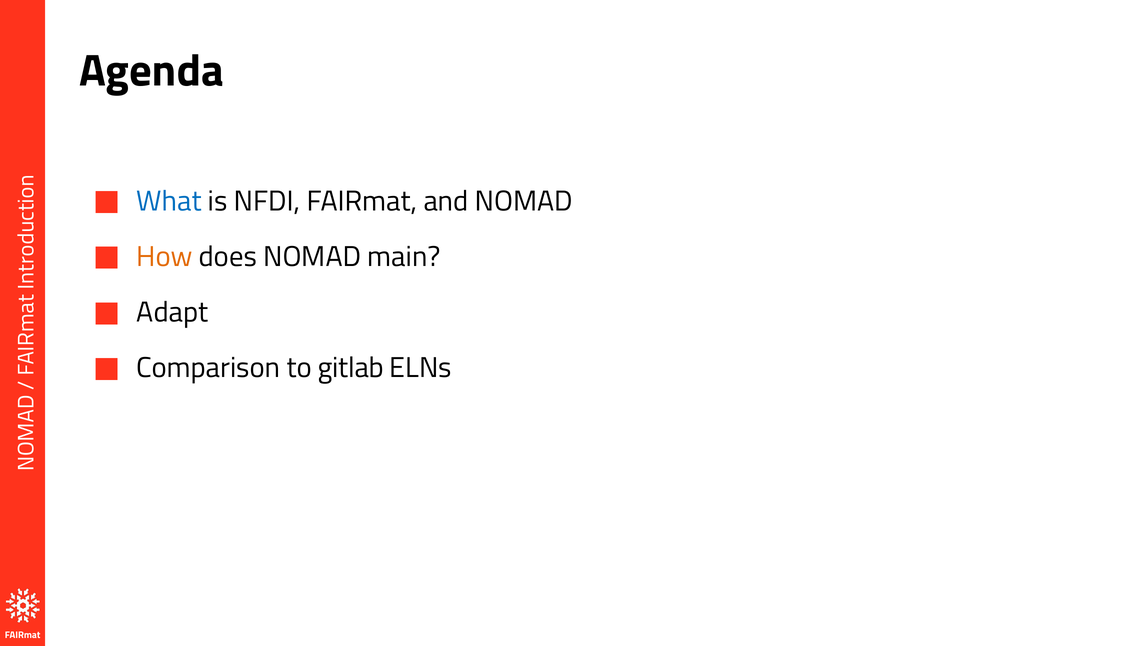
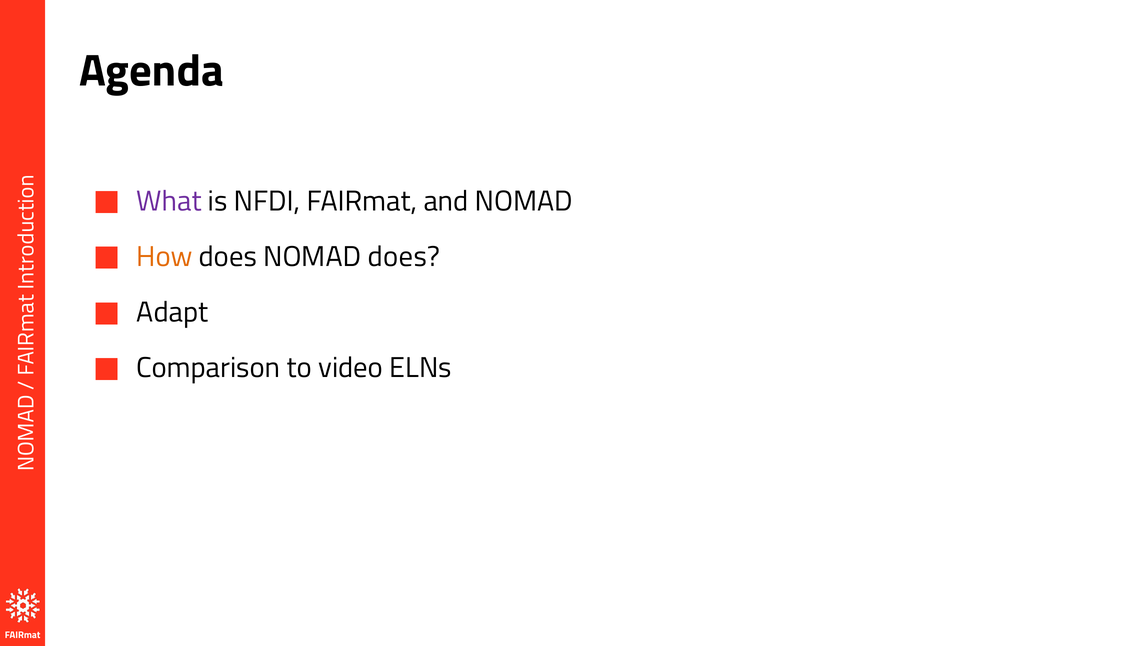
What colour: blue -> purple (169, 201)
NOMAD main: main -> does (404, 257)
gitlab: gitlab -> video (351, 368)
